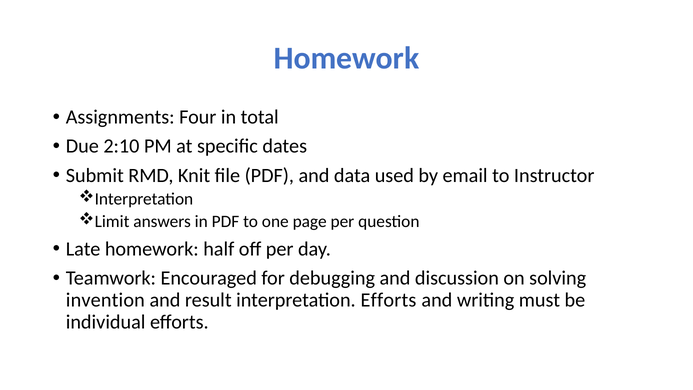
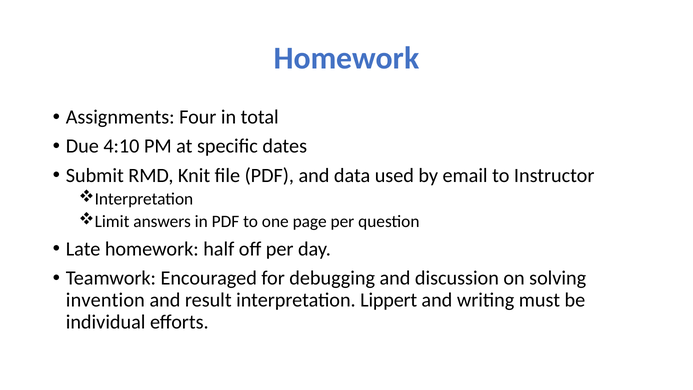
2:10: 2:10 -> 4:10 (121, 146)
interpretation Efforts: Efforts -> Lippert (389, 300)
